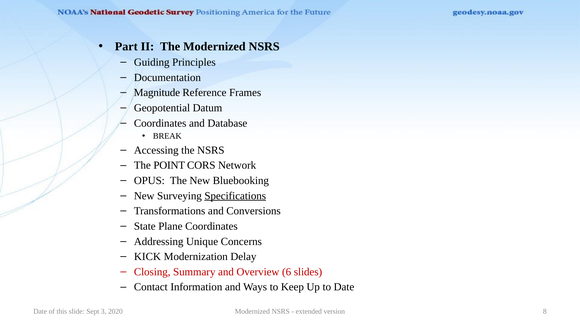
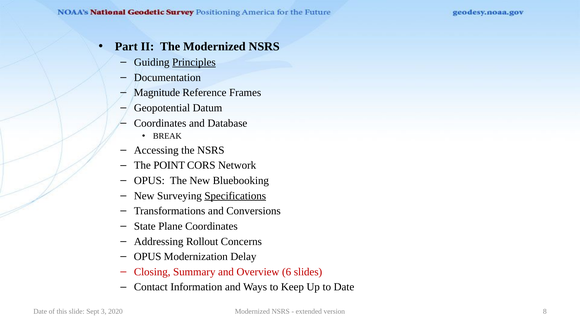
Principles underline: none -> present (194, 62)
Unique: Unique -> Rollout (202, 242)
KICK: KICK -> OPUS (148, 257)
